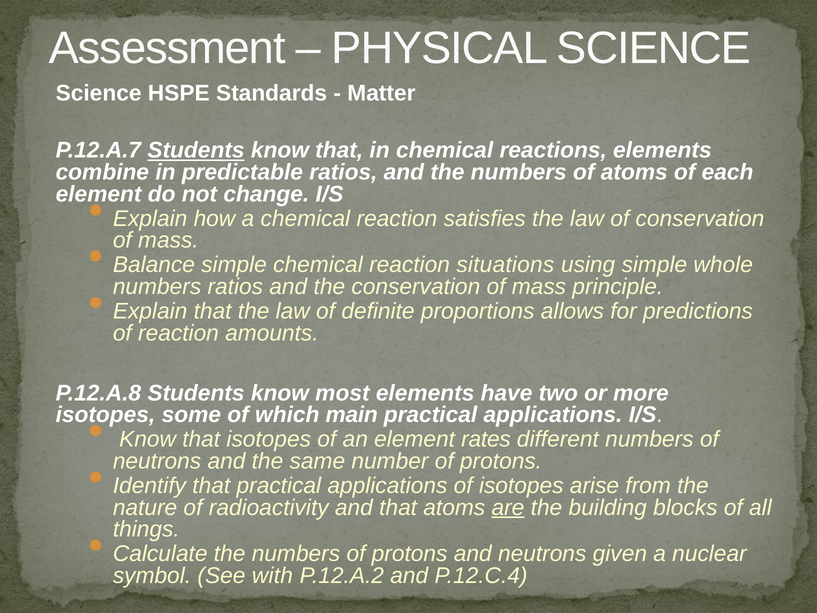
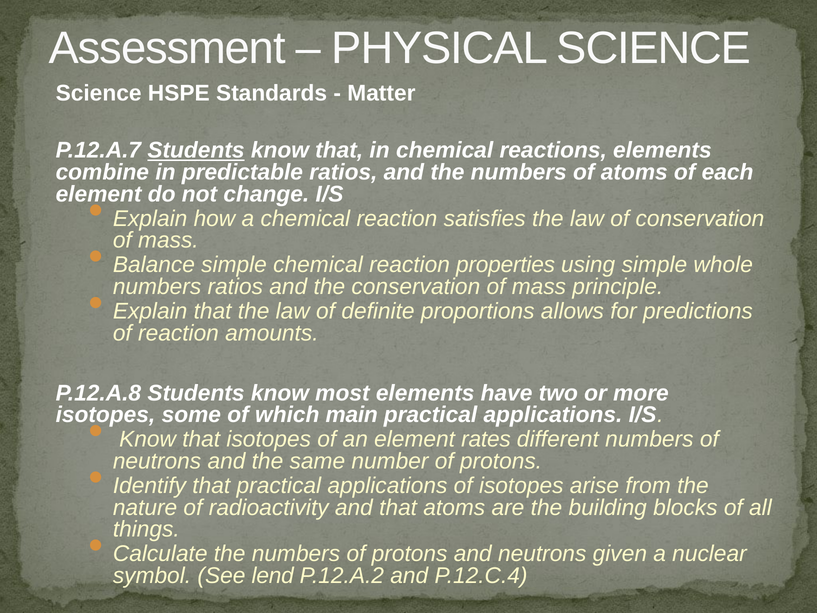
situations: situations -> properties (506, 265)
are underline: present -> none (508, 507)
with: with -> lend (273, 575)
